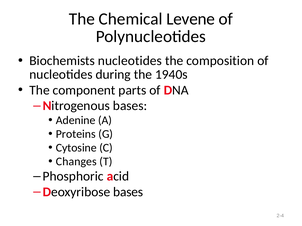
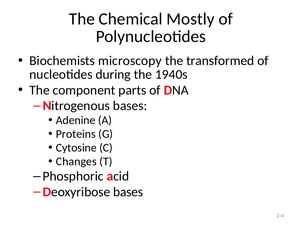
Levene: Levene -> Mostly (191, 19)
Biochemists nucleotides: nucleotides -> microscopy (130, 61)
composition: composition -> transformed (220, 61)
